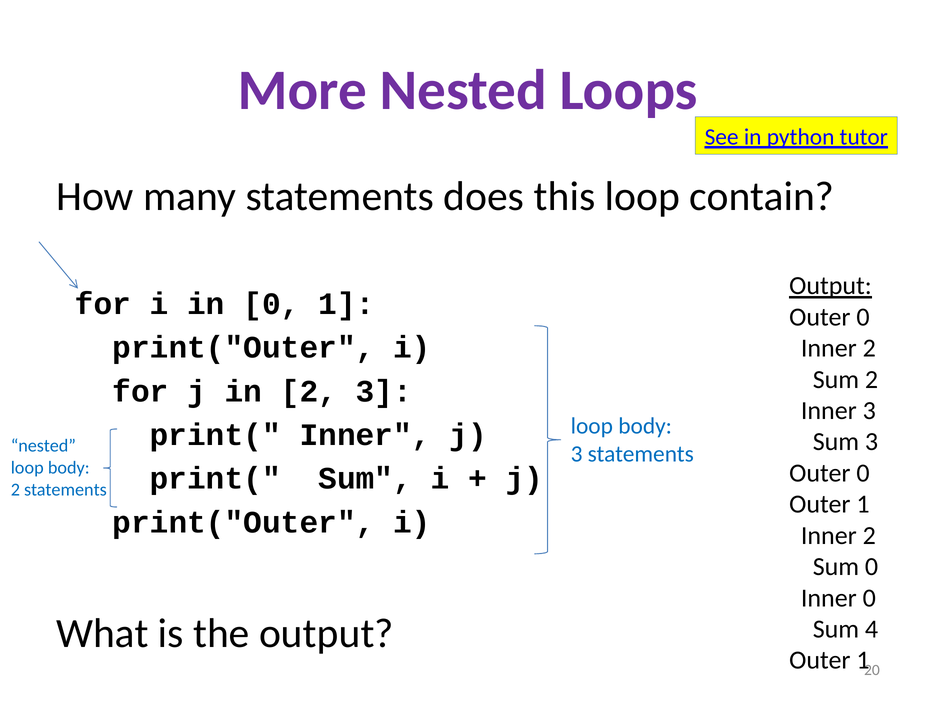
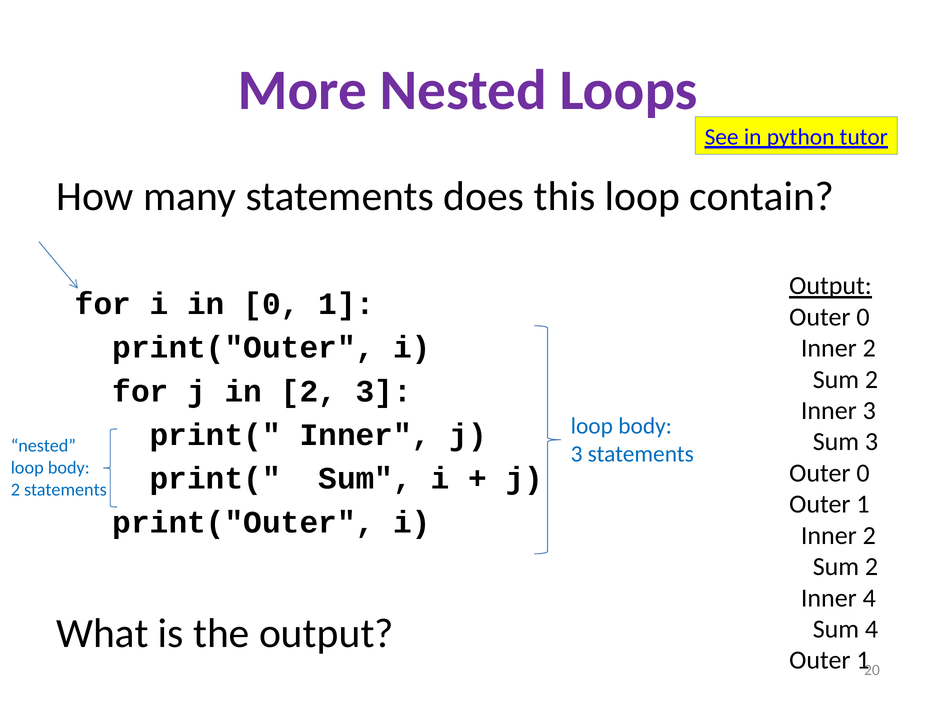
0: 0 -> 2 (872, 567)
Inner 0: 0 -> 4 (869, 598)
